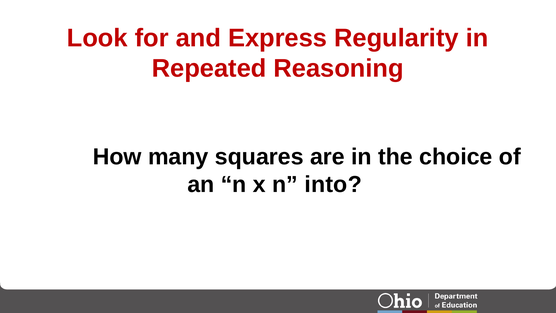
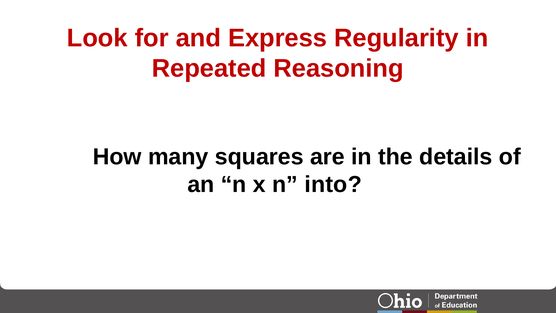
choice: choice -> details (456, 157)
